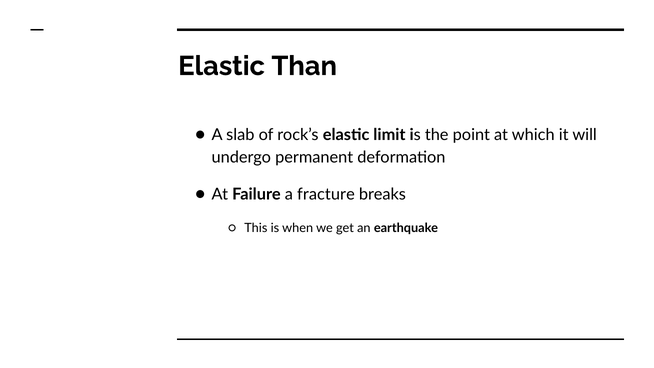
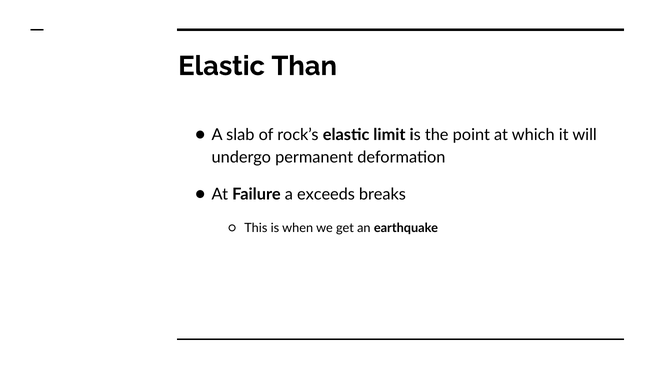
fracture: fracture -> exceeds (326, 194)
